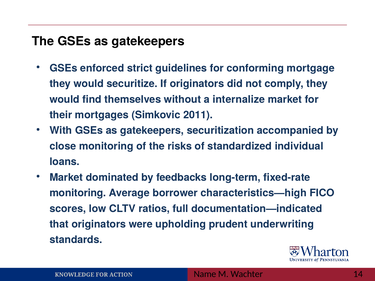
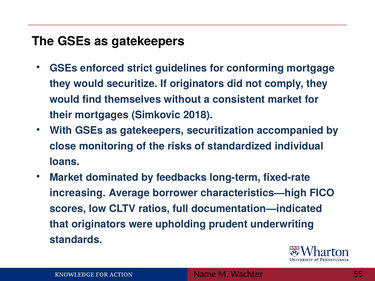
internalize: internalize -> consistent (239, 99)
2011: 2011 -> 2018 (198, 115)
monitoring: monitoring -> increasing (78, 193)
14: 14 -> 55 (358, 274)
